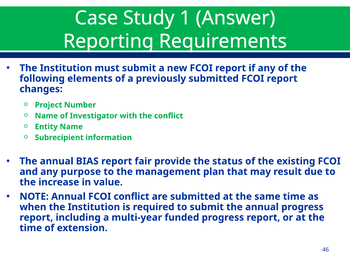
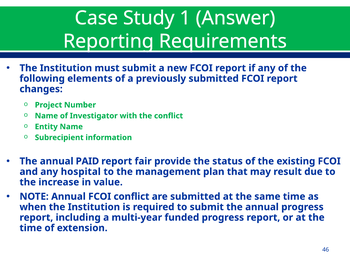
BIAS: BIAS -> PAID (87, 162)
purpose: purpose -> hospital (81, 172)
